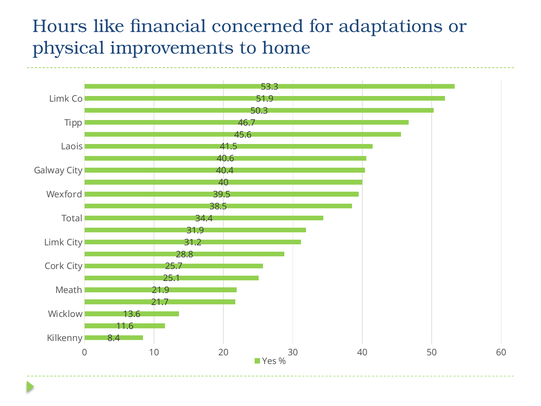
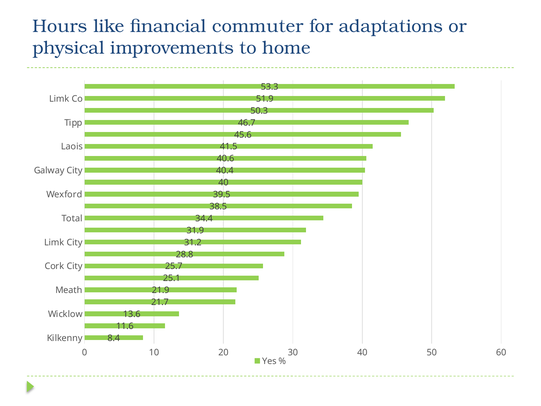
concerned: concerned -> commuter (258, 26)
